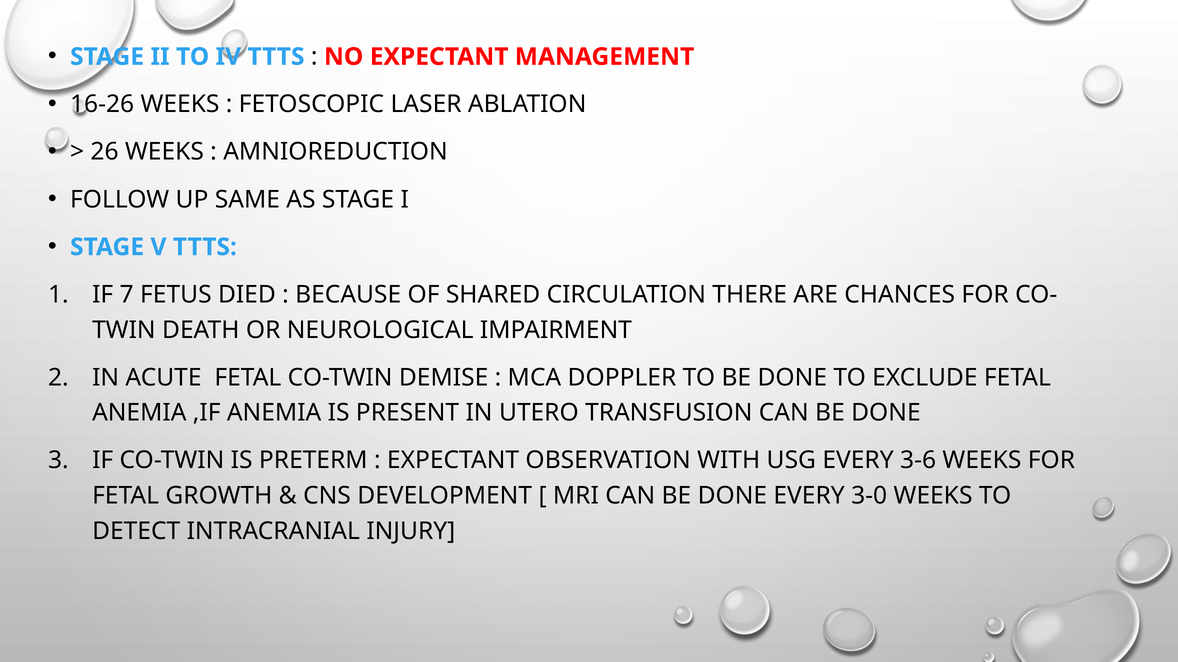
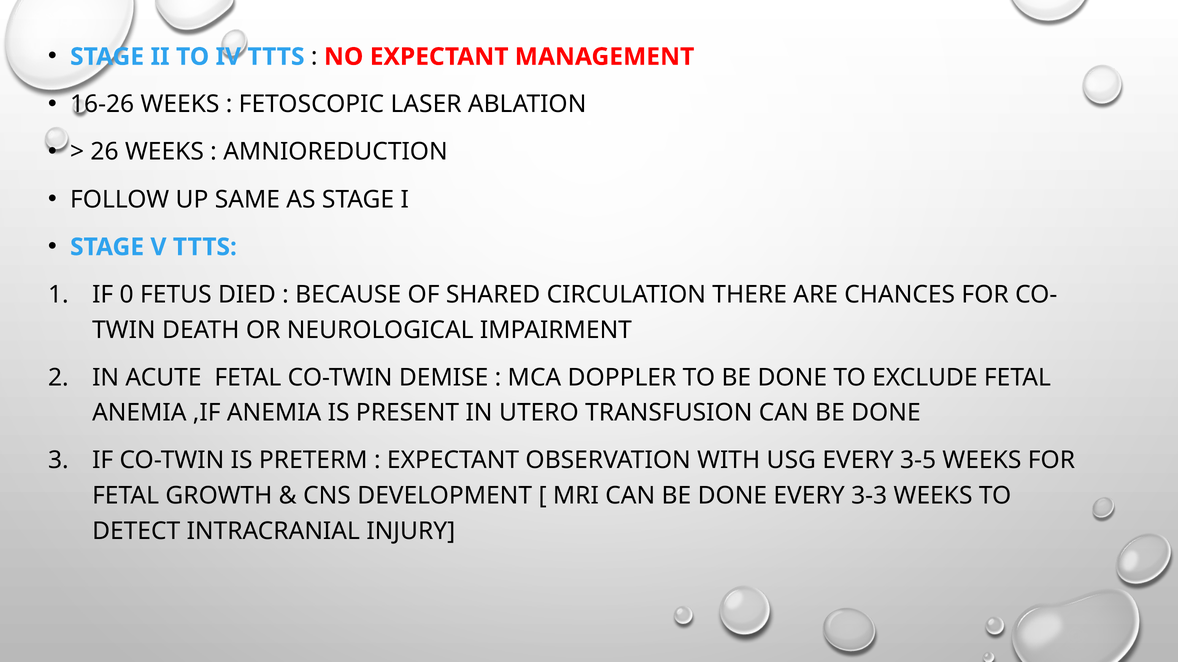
7: 7 -> 0 (127, 295)
3-6: 3-6 -> 3-5 (918, 461)
3-0: 3-0 -> 3-3 (869, 496)
